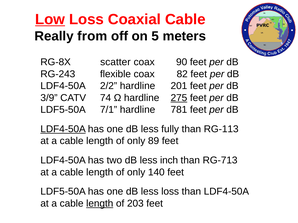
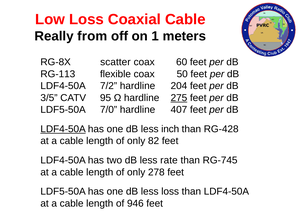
Low underline: present -> none (50, 19)
5: 5 -> 1 (155, 36)
90: 90 -> 60 (182, 62)
RG-243: RG-243 -> RG-113 (58, 74)
82: 82 -> 50 (182, 74)
2/2: 2/2 -> 7/2 (109, 86)
201: 201 -> 204 (179, 86)
3/9: 3/9 -> 3/5 (49, 98)
74: 74 -> 95 (106, 98)
7/1: 7/1 -> 7/0 (109, 110)
781: 781 -> 407 (179, 110)
fully: fully -> inch (170, 129)
RG-113: RG-113 -> RG-428 (221, 129)
89: 89 -> 82 (154, 141)
inch: inch -> rate (169, 161)
RG-713: RG-713 -> RG-745 (220, 161)
140: 140 -> 278 (156, 173)
length underline: present -> none (100, 204)
203: 203 -> 946 (135, 204)
